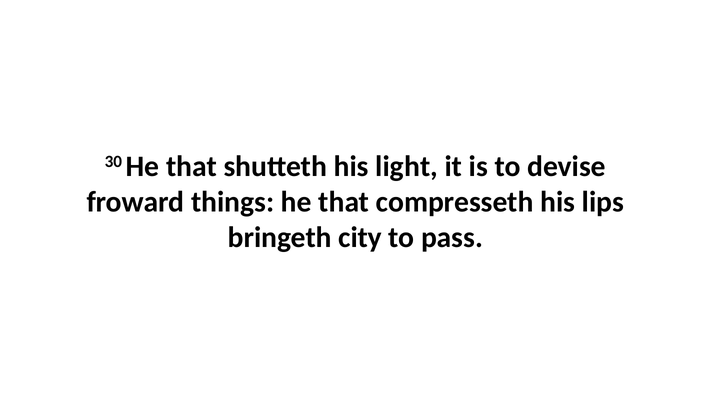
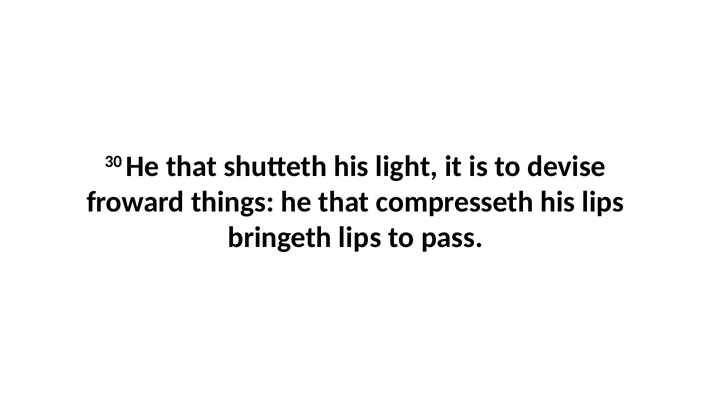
bringeth city: city -> lips (360, 238)
